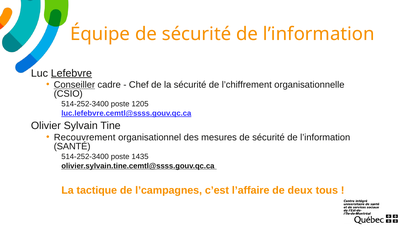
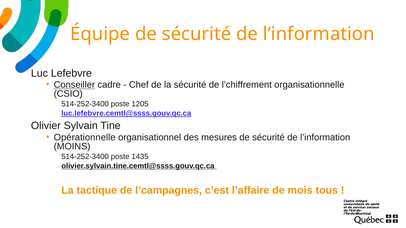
Lefebvre underline: present -> none (71, 73)
Recouvrement: Recouvrement -> Opérationnelle (85, 138)
SANTÉ: SANTÉ -> MOINS (72, 147)
deux: deux -> mois (300, 191)
